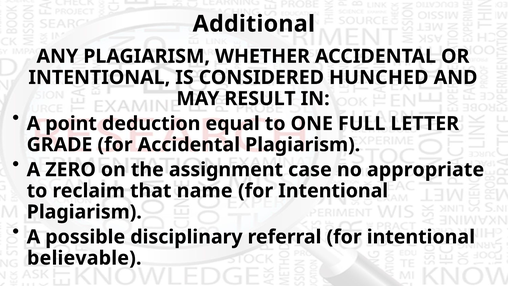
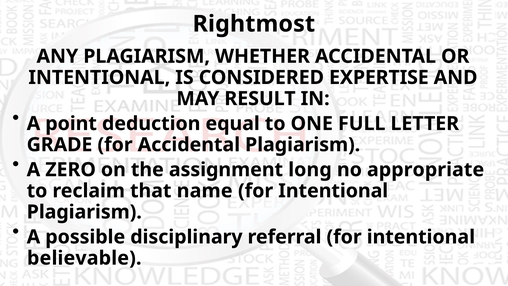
Additional: Additional -> Rightmost (254, 24)
HUNCHED: HUNCHED -> EXPERTISE (379, 77)
case: case -> long (310, 170)
